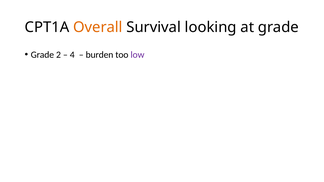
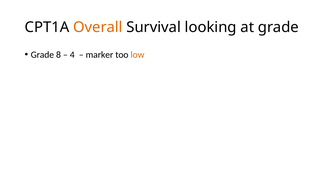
2: 2 -> 8 (59, 55)
burden: burden -> marker (99, 55)
low colour: purple -> orange (137, 55)
